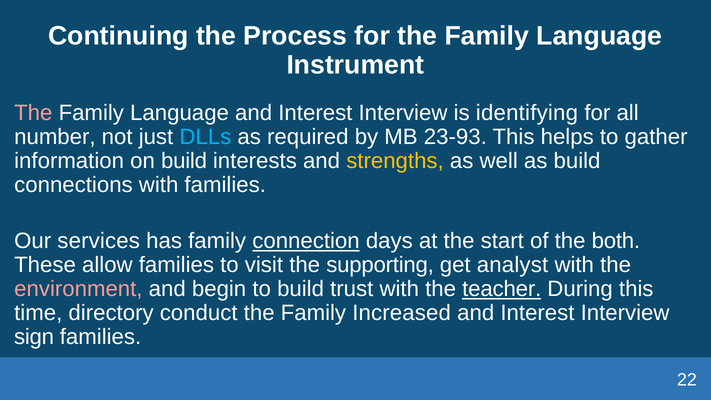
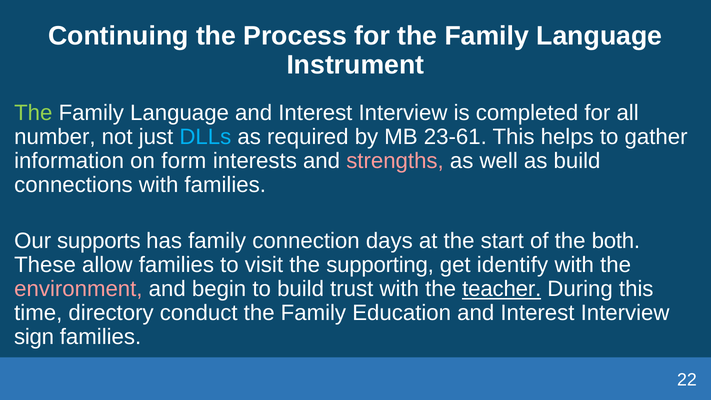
The colour: pink -> light green (33, 113)
identifying: identifying -> completed (527, 113)
23-93: 23-93 -> 23-61 (455, 137)
on build: build -> form (184, 161)
strengths colour: yellow -> pink (395, 161)
services: services -> supports (99, 241)
connection underline: present -> none (306, 241)
analyst: analyst -> identify (513, 265)
Increased: Increased -> Education (402, 313)
